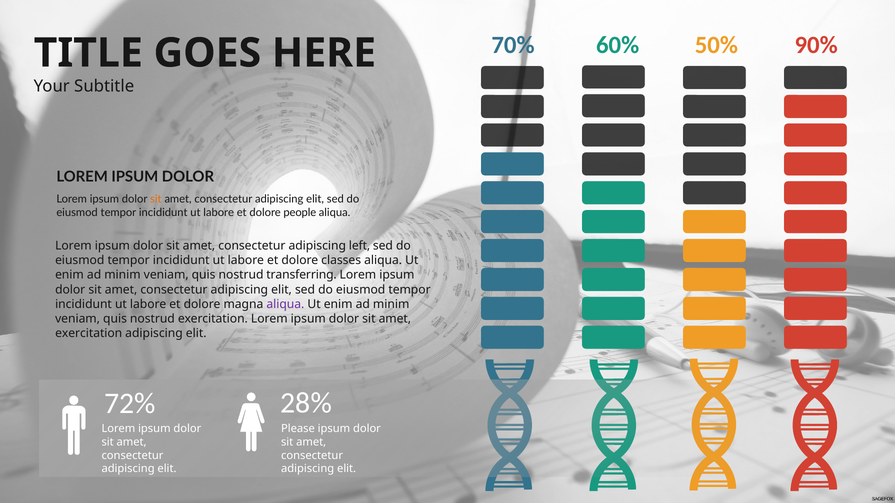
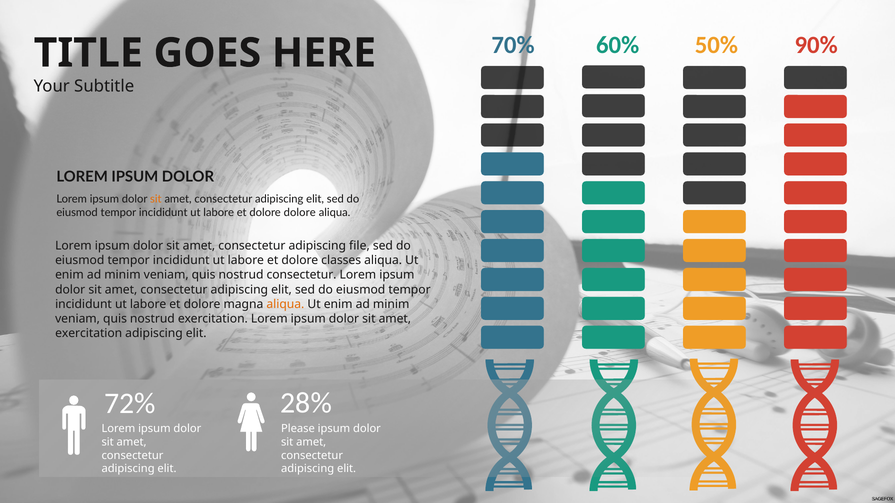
dolore people: people -> dolore (300, 213)
left: left -> file (359, 246)
nostrud transferring: transferring -> consectetur (302, 275)
aliqua colour: purple -> orange (285, 304)
